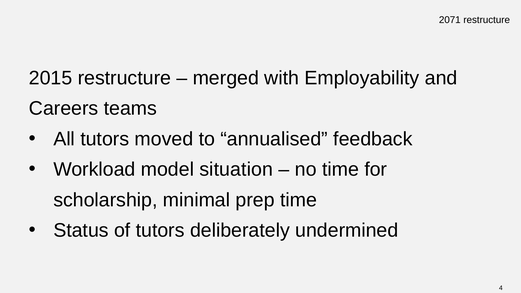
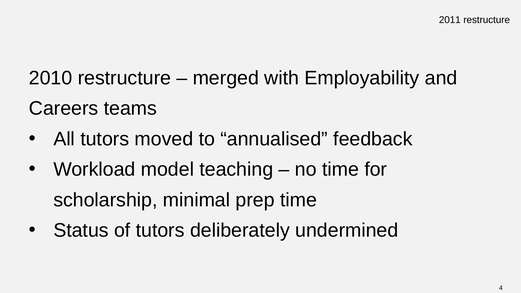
2071: 2071 -> 2011 (450, 20)
2015: 2015 -> 2010 (51, 78)
situation: situation -> teaching (236, 170)
